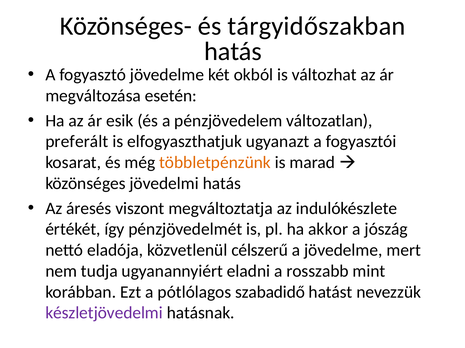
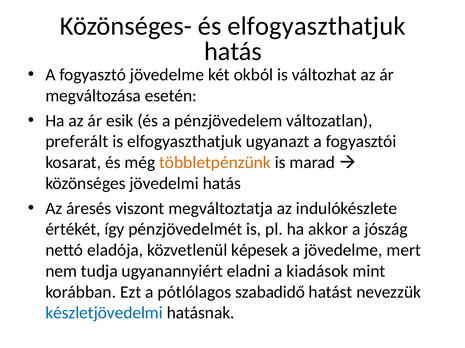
és tárgyidőszakban: tárgyidőszakban -> elfogyaszthatjuk (316, 26)
célszerű: célszerű -> képesek (260, 251)
rosszabb: rosszabb -> kiadások (317, 272)
készletjövedelmi colour: purple -> blue (104, 314)
